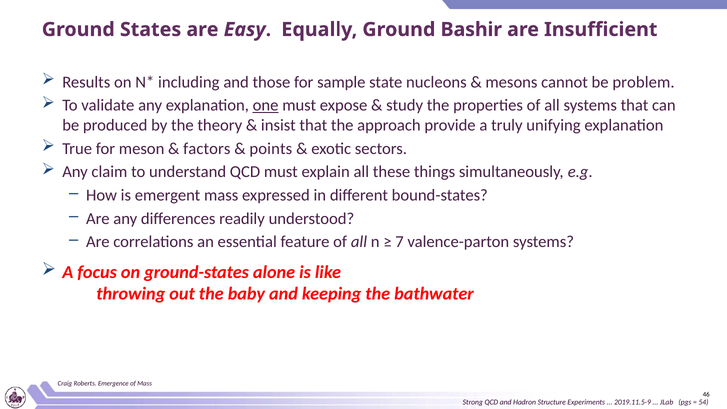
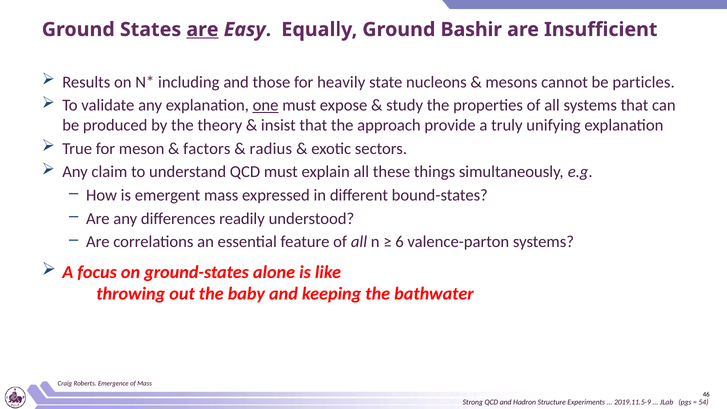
are underline: none -> present (202, 30)
sample: sample -> heavily (341, 82)
problem: problem -> particles (644, 82)
points: points -> radius (271, 149)
7: 7 -> 6 (399, 242)
